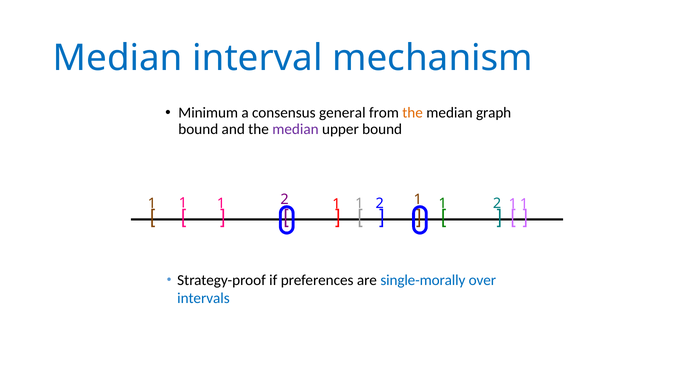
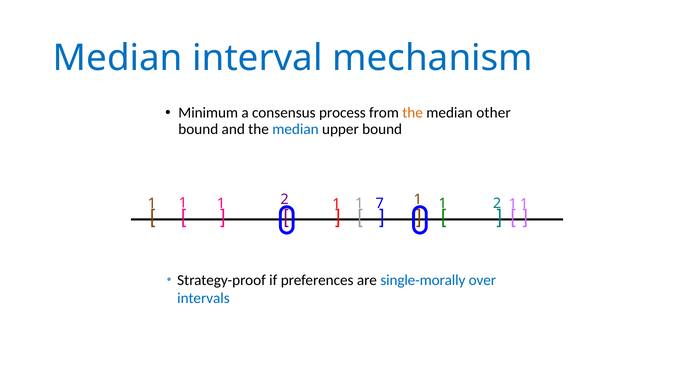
general: general -> process (342, 113)
graph: graph -> other (493, 113)
median colour: purple -> blue (295, 129)
1 2: 2 -> 7 (380, 204)
